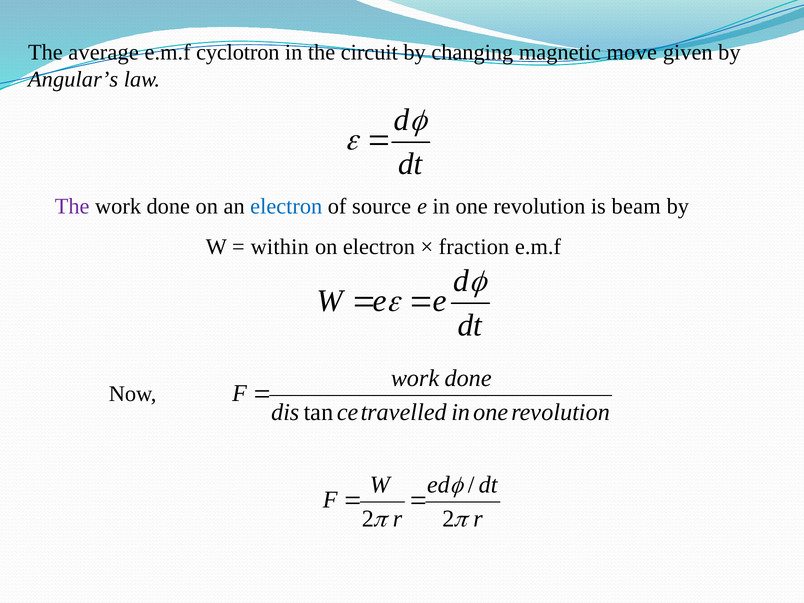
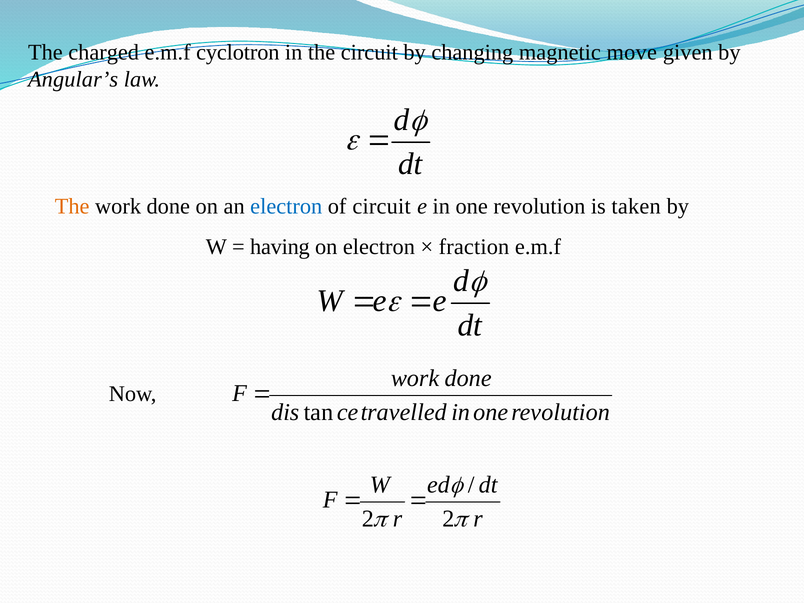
average: average -> charged (104, 52)
The colour: purple -> orange (72, 206)
of source: source -> circuit (382, 206)
beam: beam -> taken (636, 206)
within: within -> having (280, 247)
